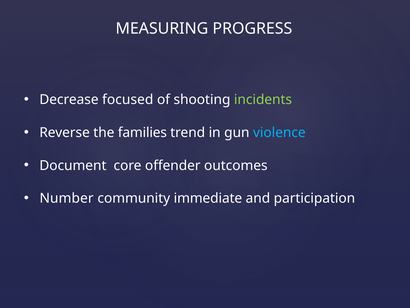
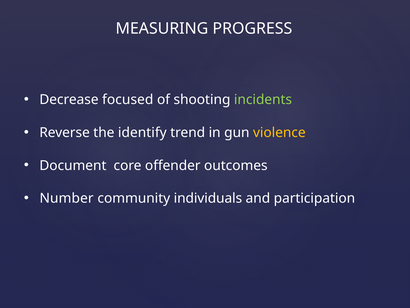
families: families -> identify (142, 132)
violence colour: light blue -> yellow (279, 132)
immediate: immediate -> individuals (208, 198)
